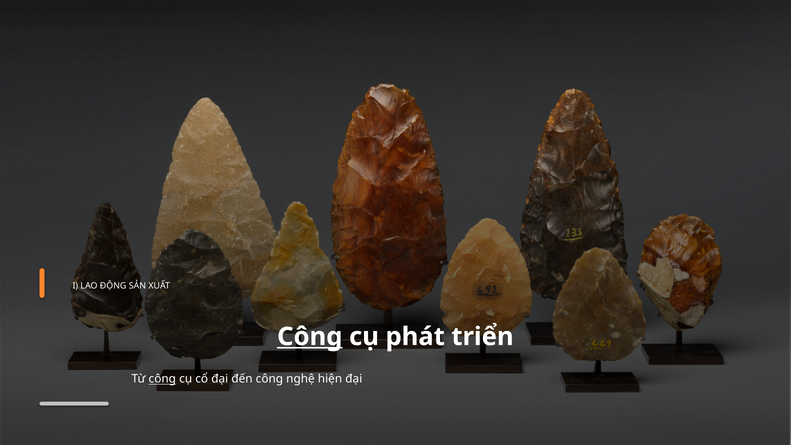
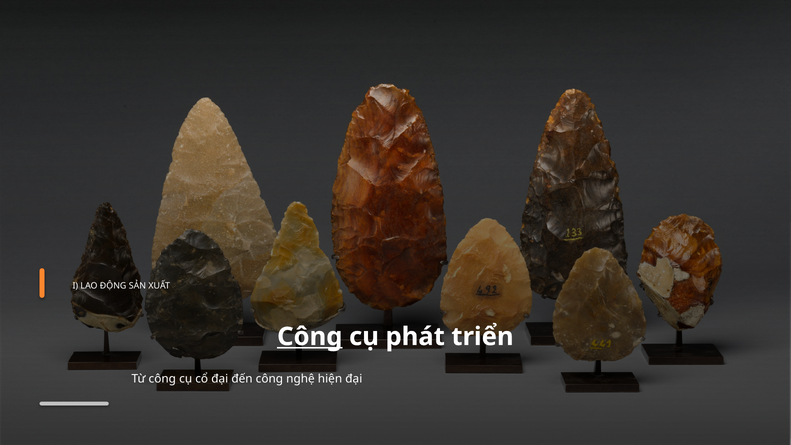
công underline: present -> none (162, 379)
